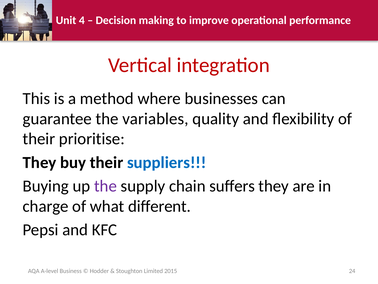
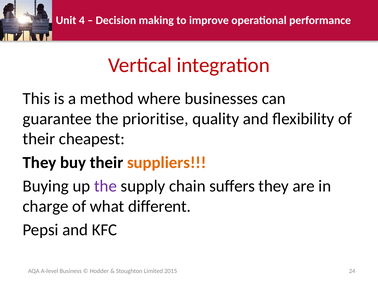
variables: variables -> prioritise (155, 119)
prioritise: prioritise -> cheapest (92, 139)
suppliers colour: blue -> orange (167, 162)
